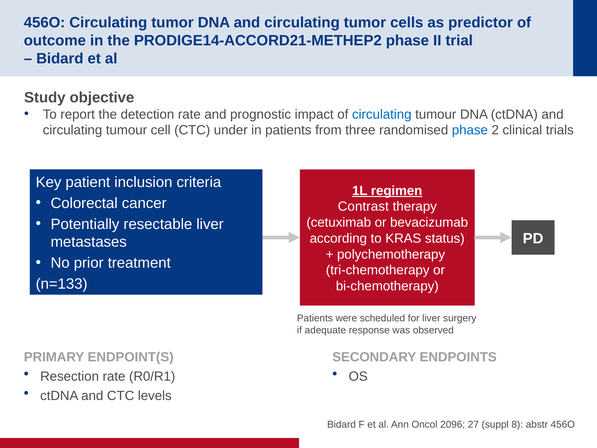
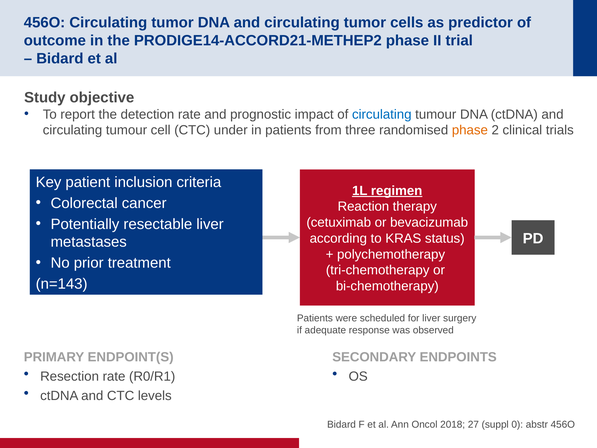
phase colour: blue -> orange (470, 130)
Contrast: Contrast -> Reaction (363, 206)
n=133: n=133 -> n=143 (62, 284)
2096: 2096 -> 2018 (453, 424)
8: 8 -> 0 (517, 424)
